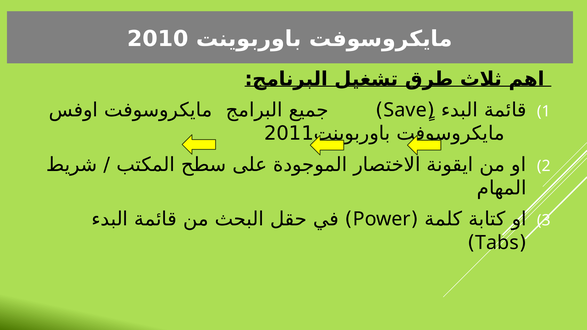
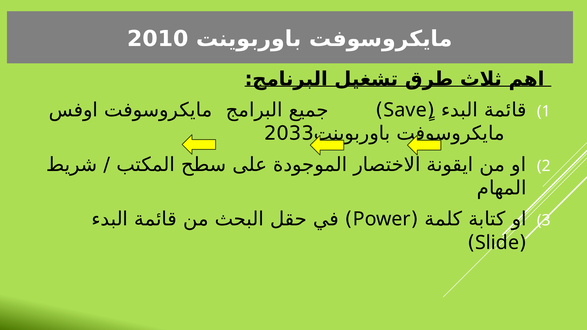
2011: 2011 -> 2033 (289, 134)
Tabs: Tabs -> Slide (497, 243)
